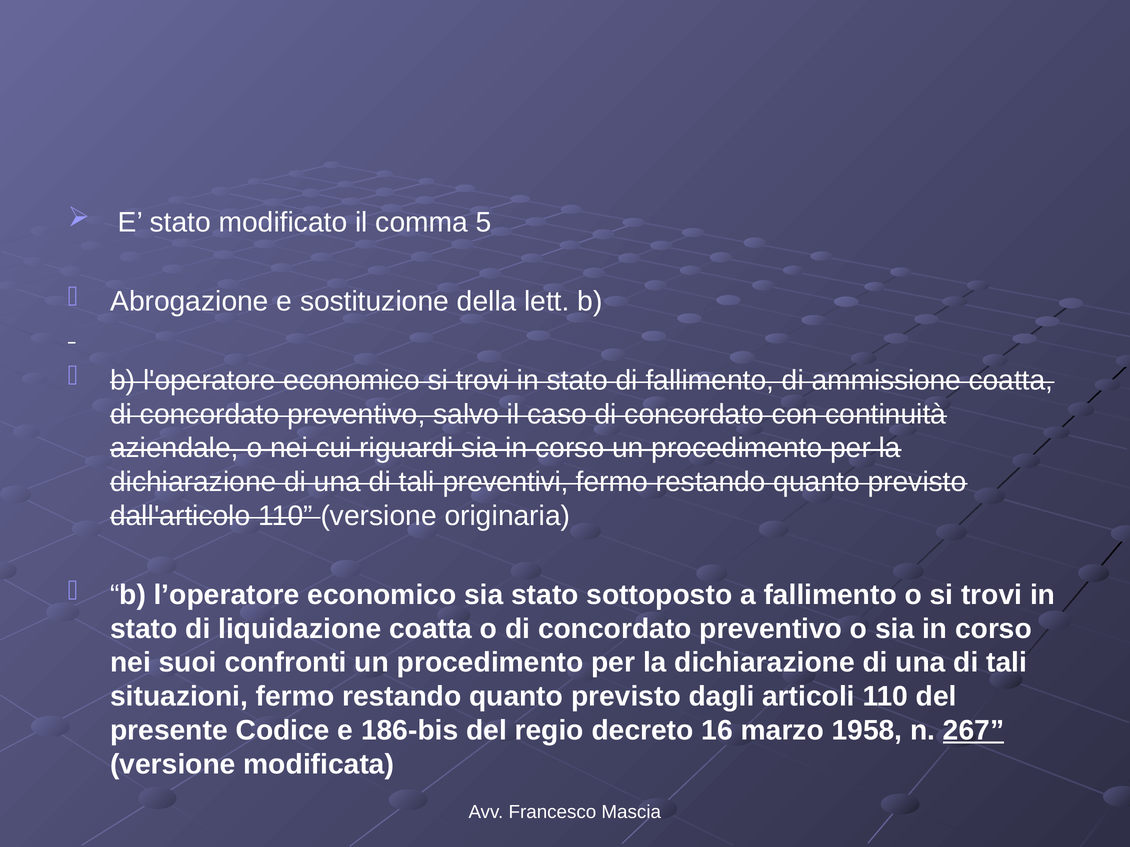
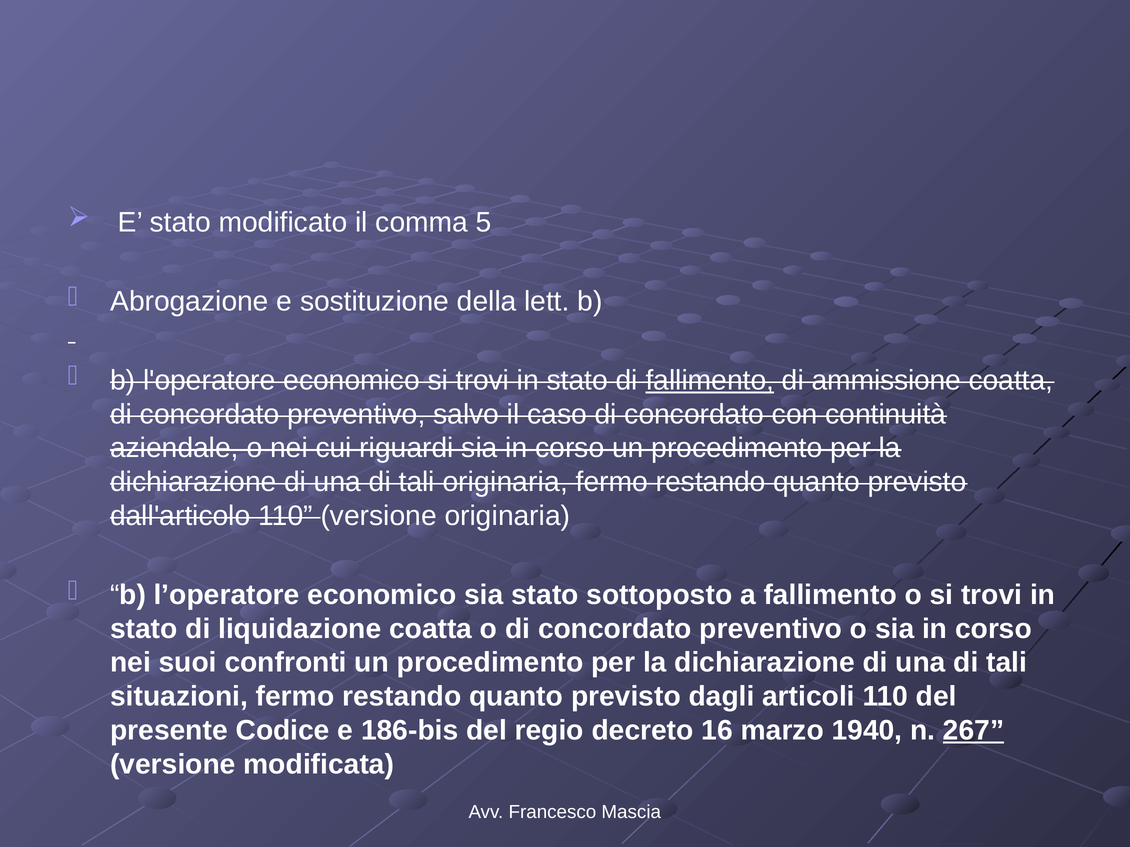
fallimento underline: none -> present (710, 381)
tali preventivi: preventivi -> originaria (505, 482)
1958: 1958 -> 1940 (867, 731)
